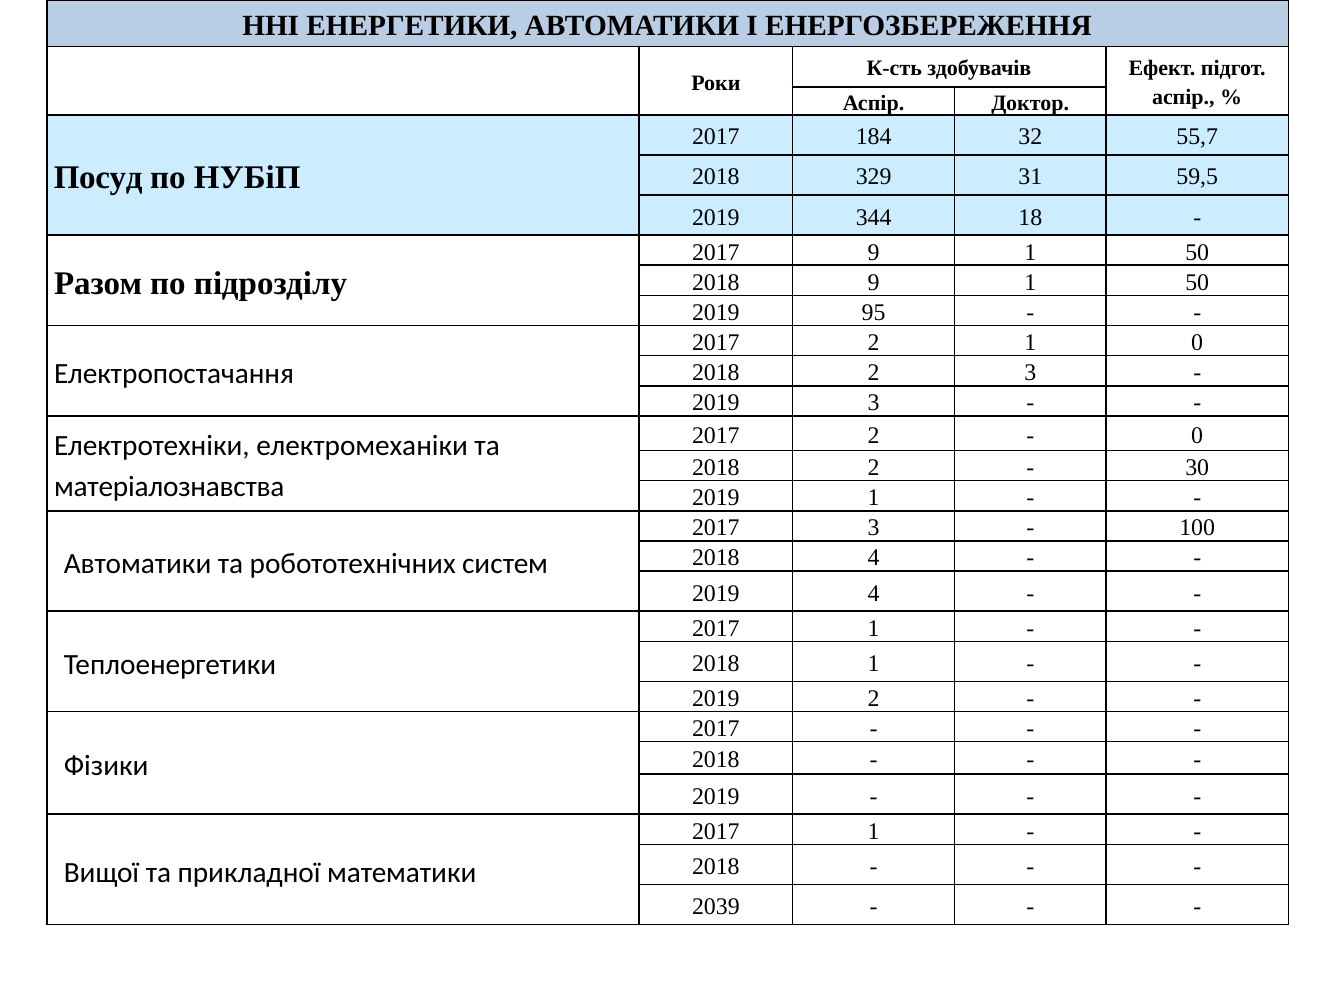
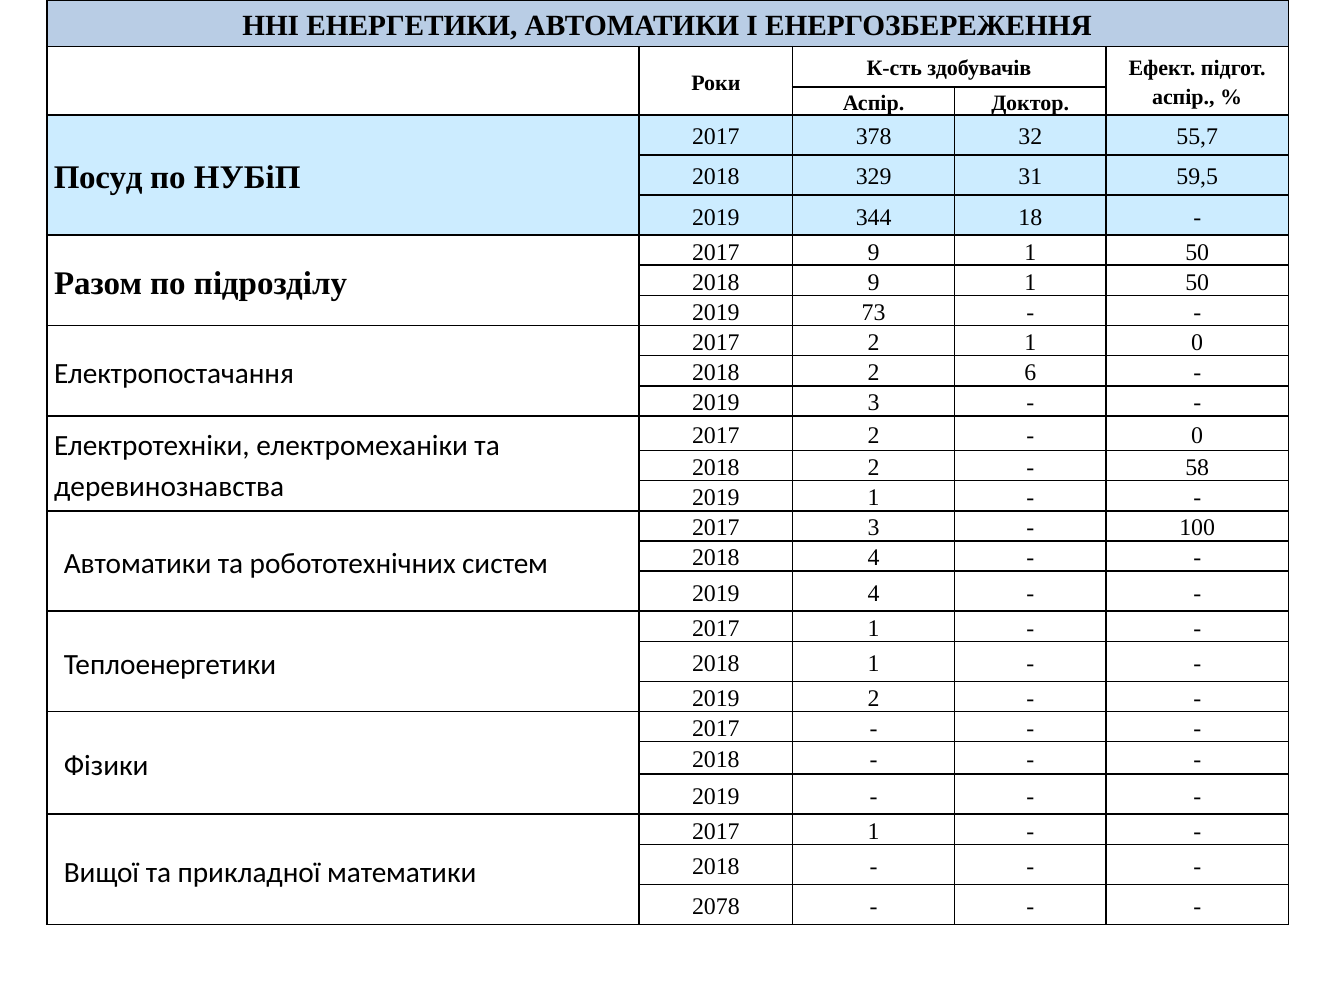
184: 184 -> 378 (874, 137)
95: 95 -> 73 (874, 313)
2 3: 3 -> 6 (1030, 373)
30: 30 -> 58 (1197, 468)
матеріалознавства: матеріалознавства -> деревинознавства (169, 487)
2039: 2039 -> 2078 (716, 907)
